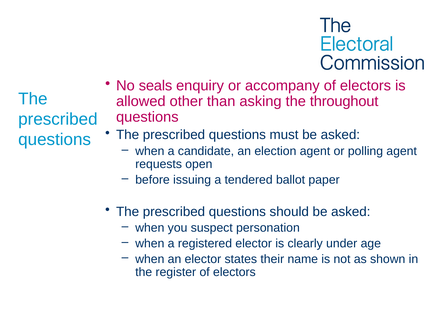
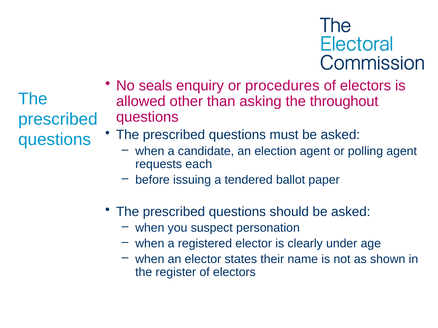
accompany: accompany -> procedures (282, 86)
open: open -> each (199, 164)
